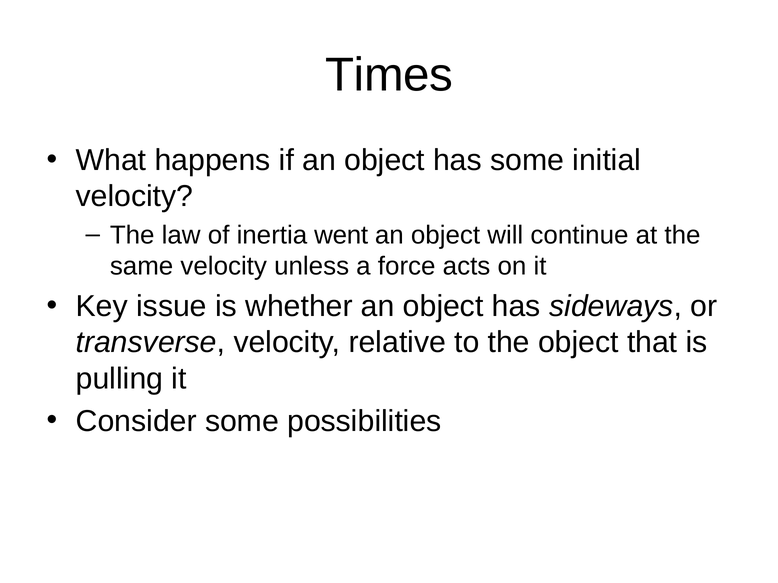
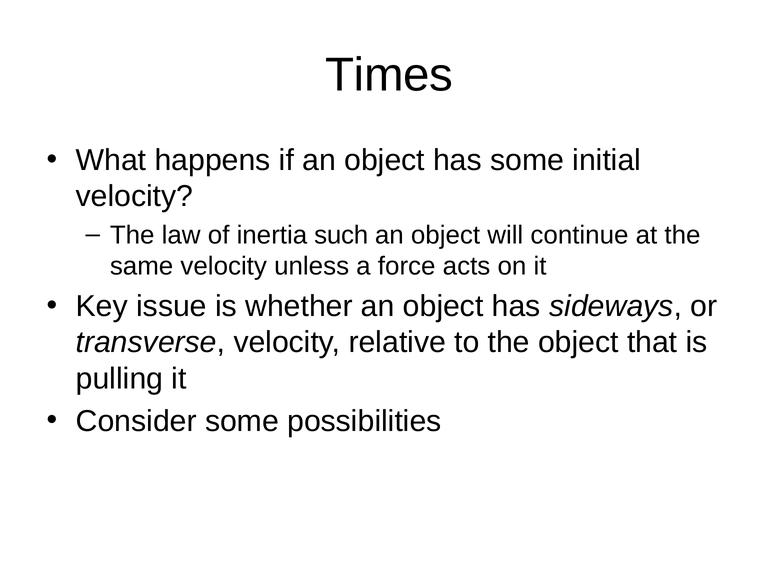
went: went -> such (341, 235)
